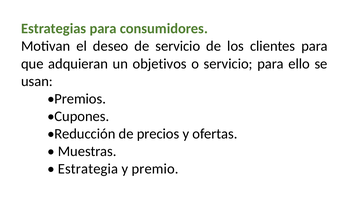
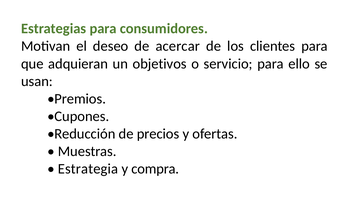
de servicio: servicio -> acercar (178, 46)
premio: premio -> compra (155, 168)
